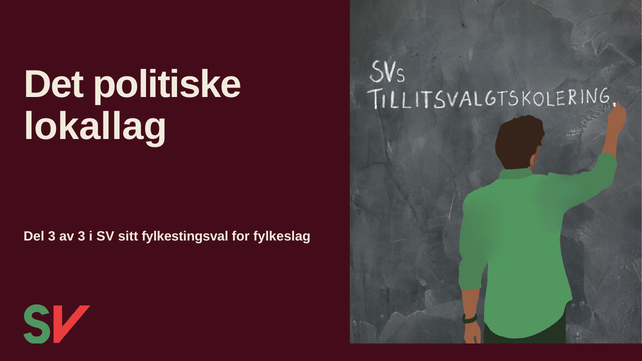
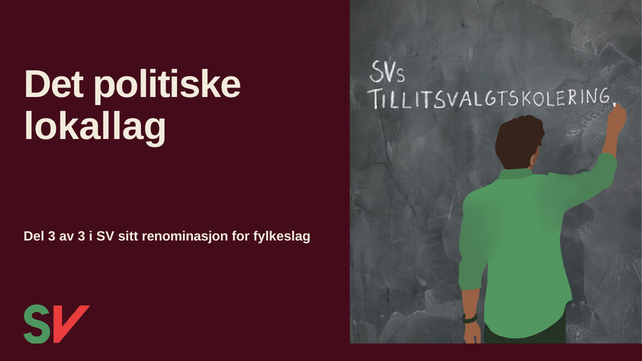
fylkestingsval: fylkestingsval -> renominasjon (185, 237)
